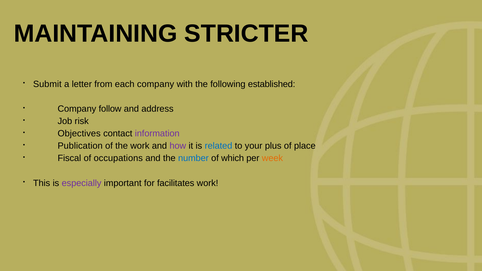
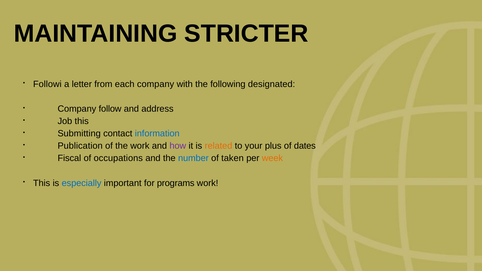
Submit: Submit -> Followi (47, 84)
established: established -> designated (272, 84)
Job risk: risk -> this (82, 121)
Objectives: Objectives -> Submitting (79, 134)
information colour: purple -> blue (157, 134)
related colour: blue -> orange (218, 146)
place: place -> dates (305, 146)
which: which -> taken (233, 158)
especially colour: purple -> blue (82, 183)
facilitates: facilitates -> programs (176, 183)
